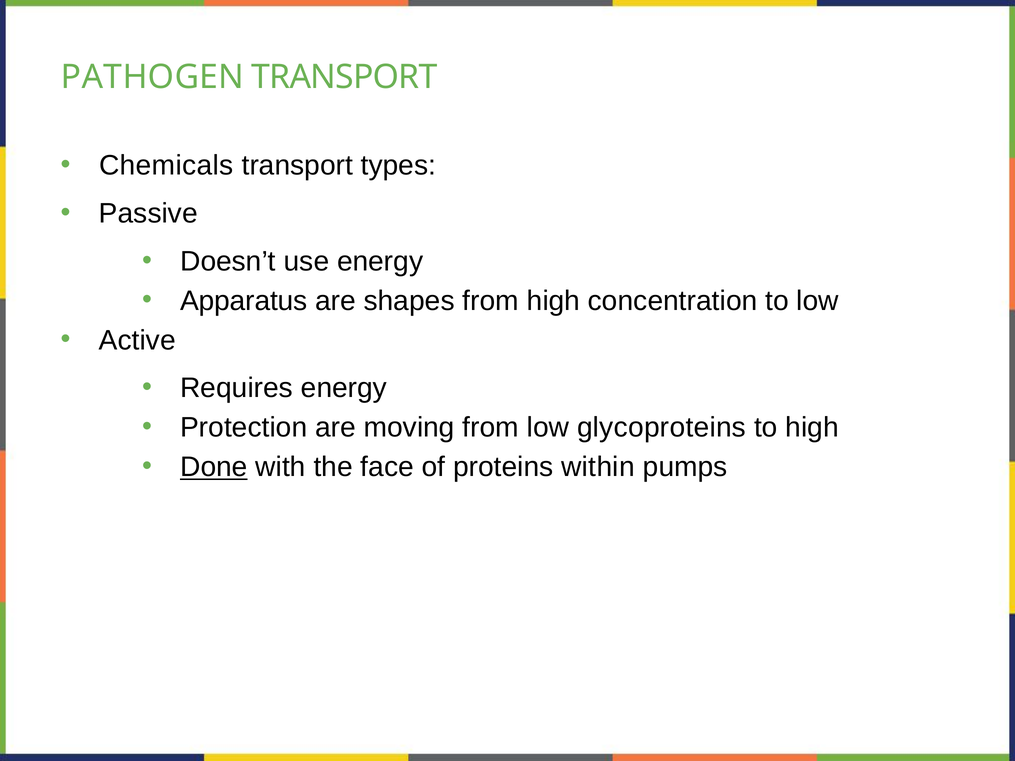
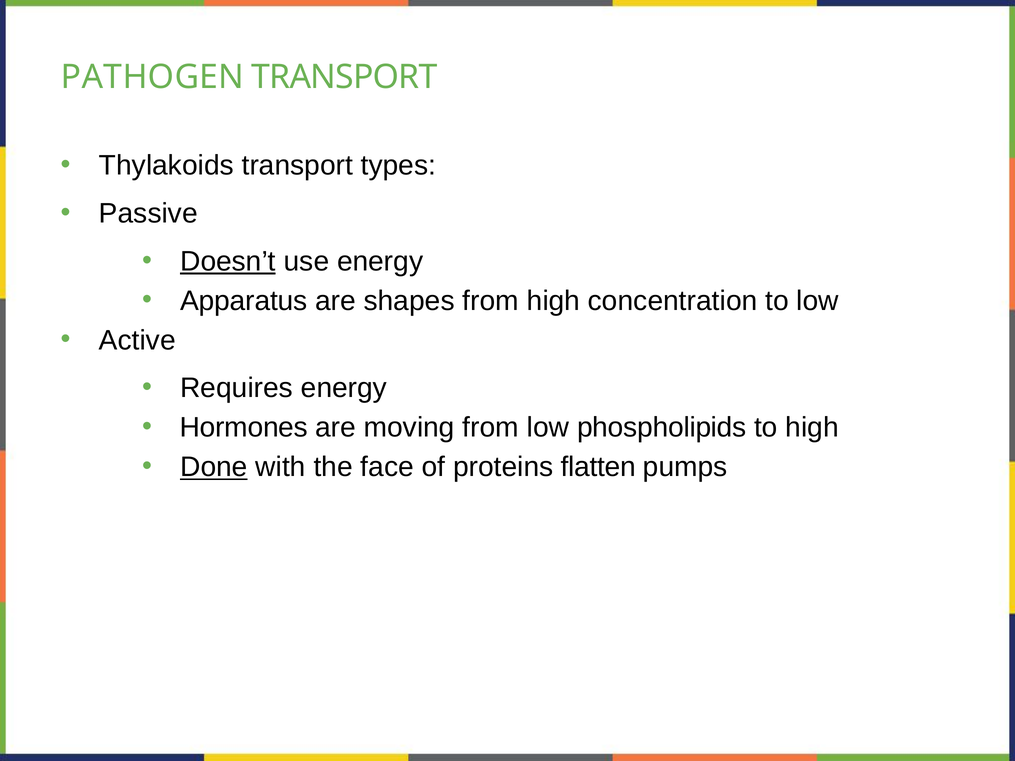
Chemicals: Chemicals -> Thylakoids (166, 165)
Doesn’t underline: none -> present (228, 261)
Protection: Protection -> Hormones (244, 428)
glycoproteins: glycoproteins -> phospholipids (662, 428)
within: within -> flatten (598, 467)
